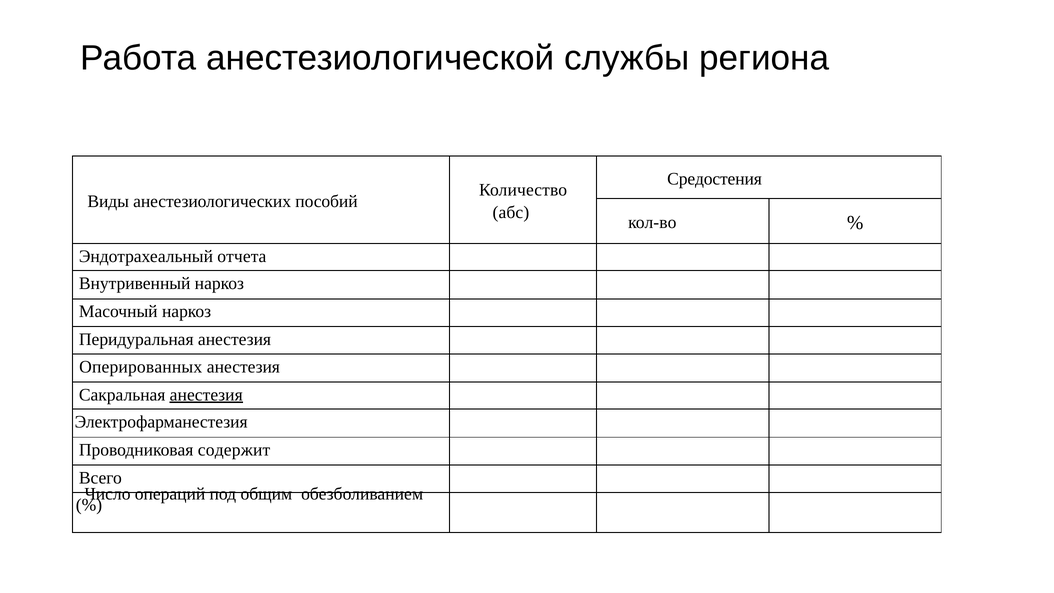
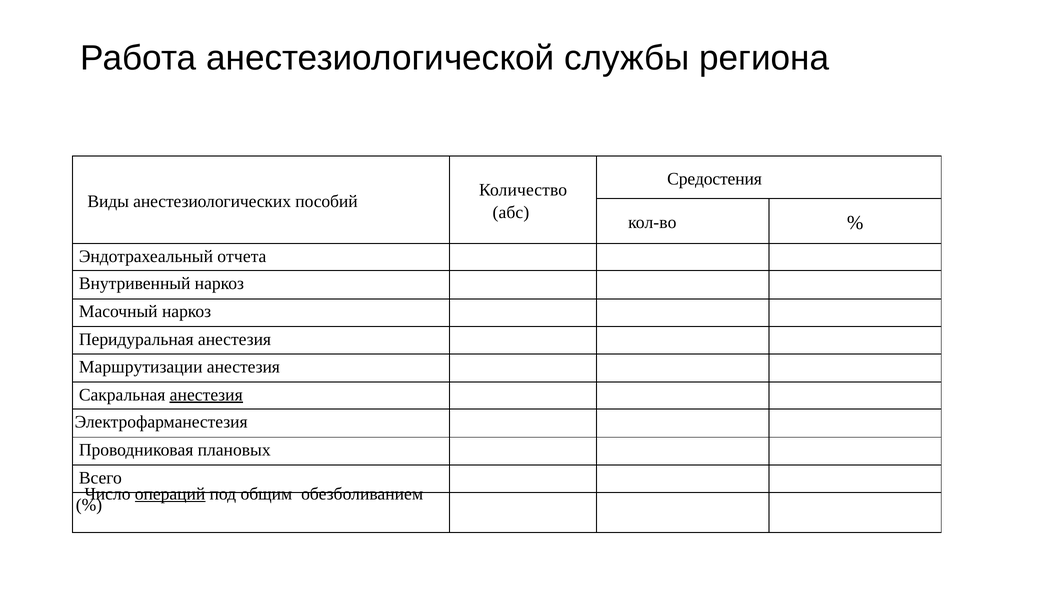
Оперированных: Оперированных -> Маршрутизации (141, 367)
содержит: содержит -> плановых (234, 450)
операций underline: none -> present (170, 494)
